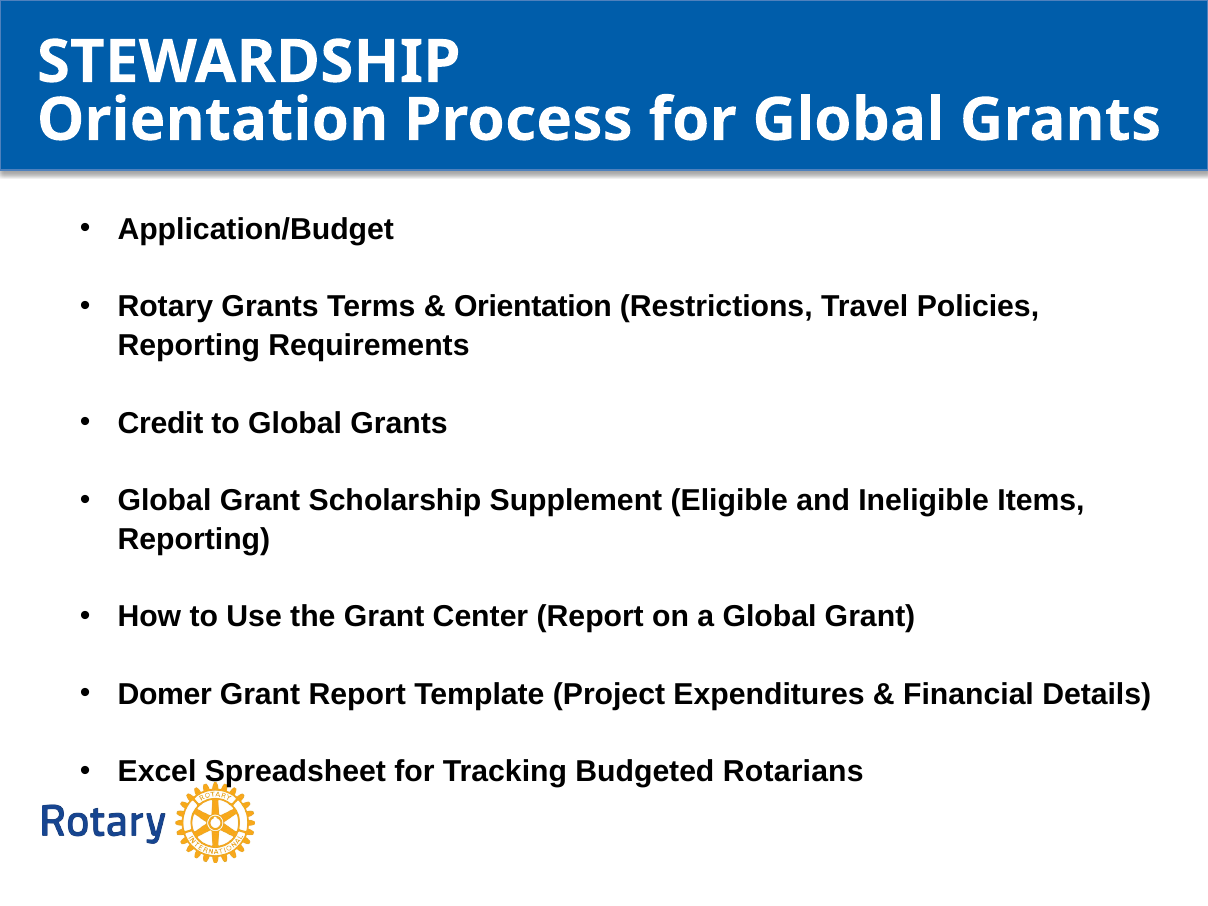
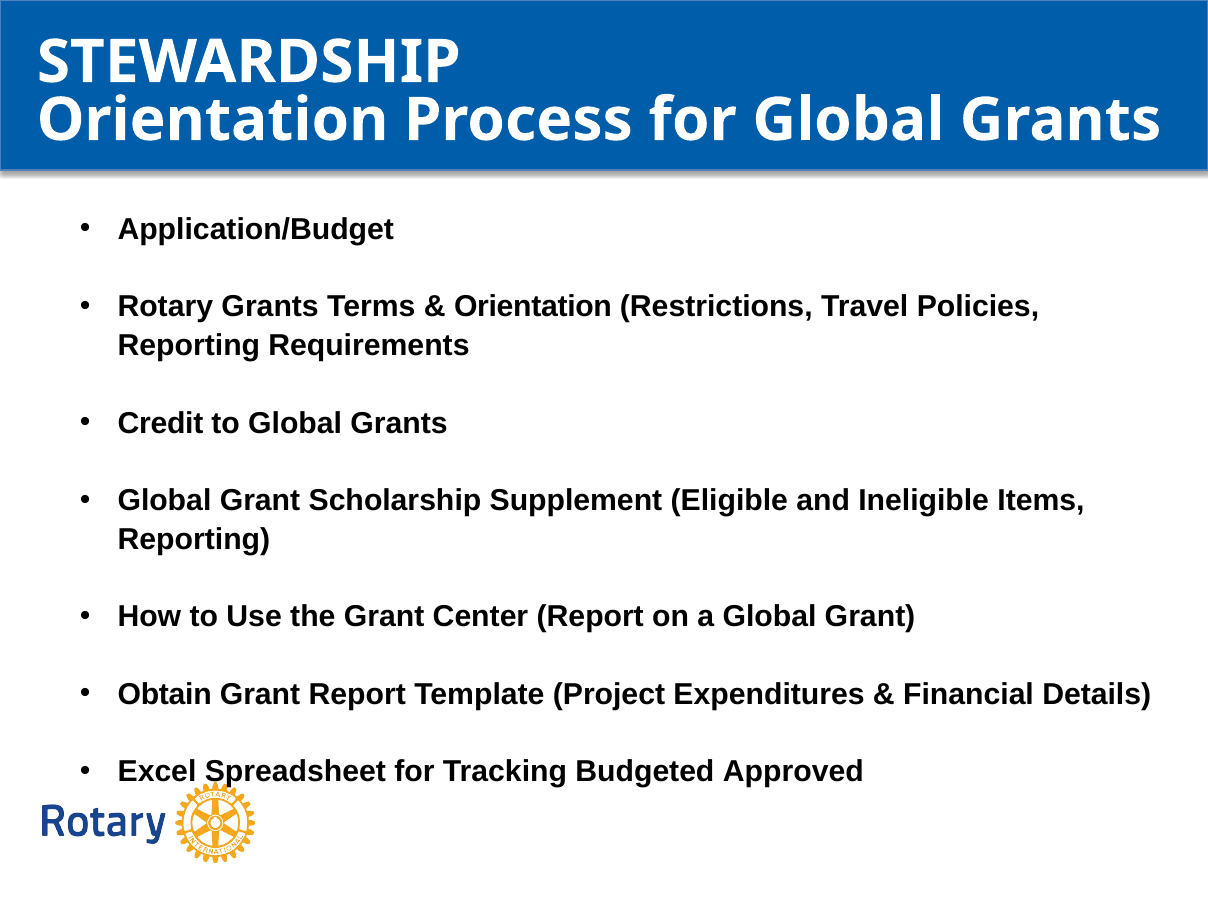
Domer: Domer -> Obtain (165, 694)
Rotarians: Rotarians -> Approved (793, 772)
